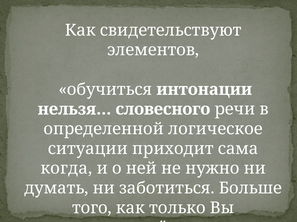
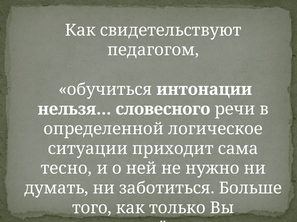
элементов: элементов -> педагогом (153, 50)
когда: когда -> тесно (66, 169)
